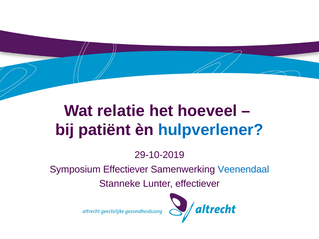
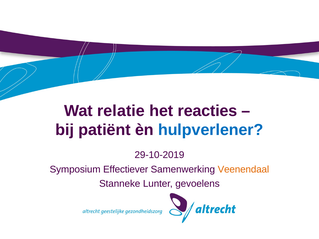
hoeveel: hoeveel -> reacties (207, 111)
Veenendaal colour: blue -> orange (243, 169)
Lunter effectiever: effectiever -> gevoelens (197, 184)
